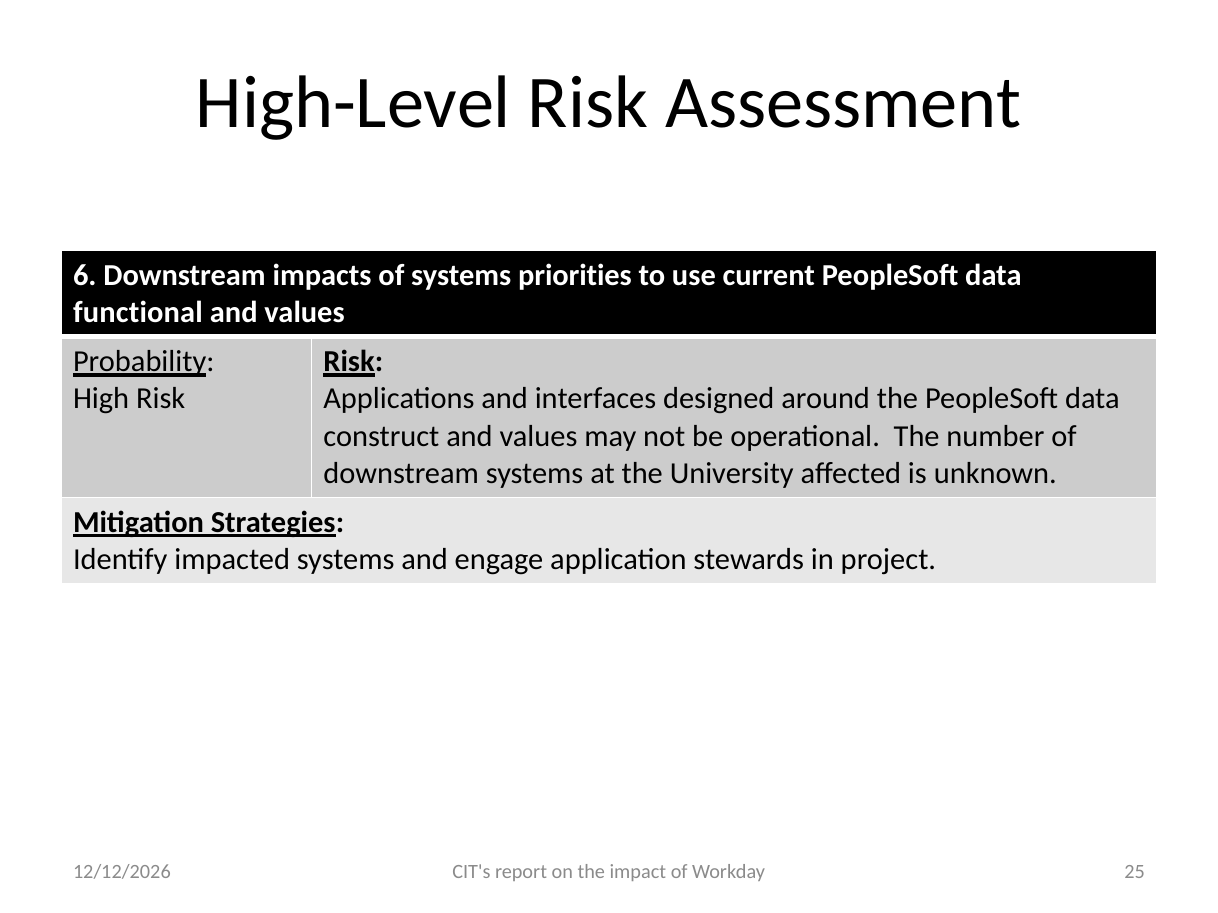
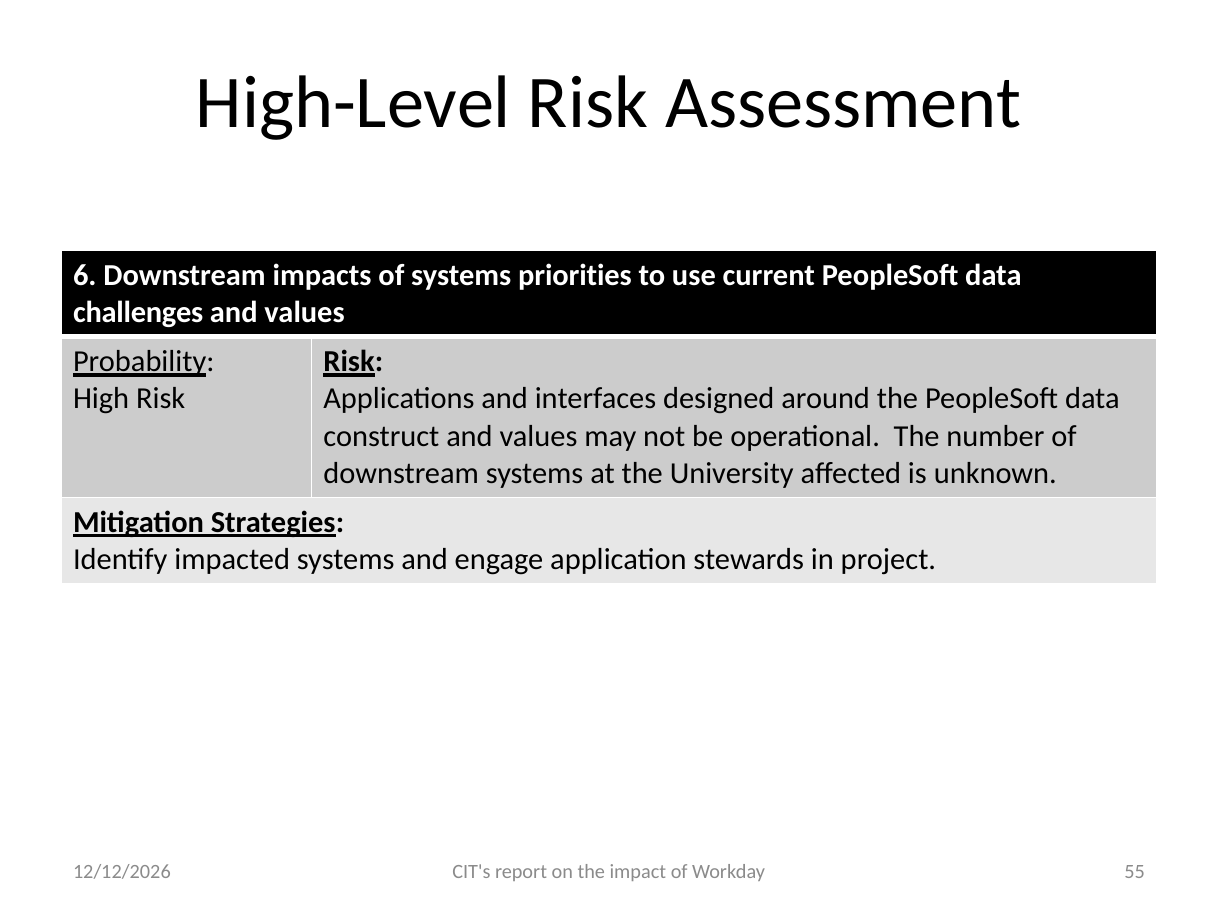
functional: functional -> challenges (138, 313)
25: 25 -> 55 (1135, 872)
